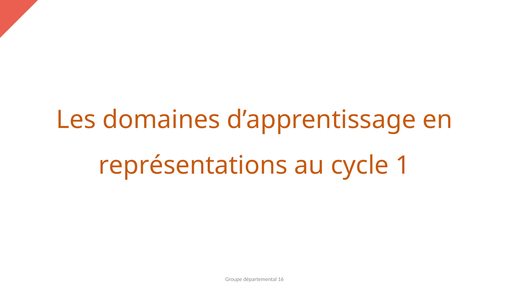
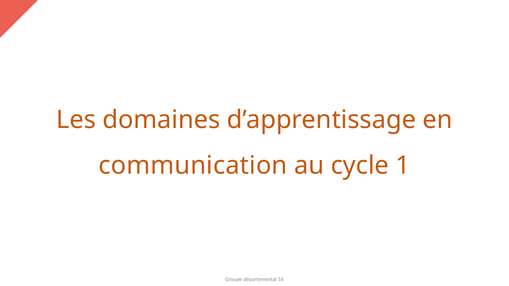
représentations: représentations -> communication (193, 166)
